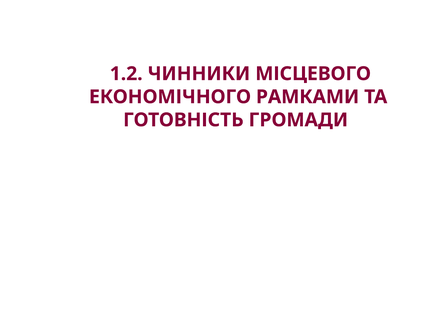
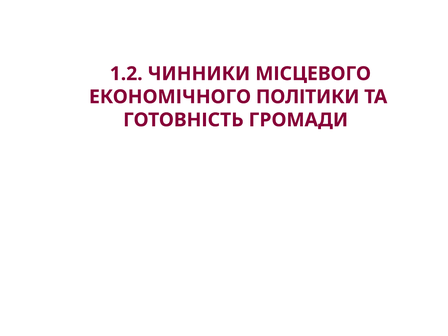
РАМКАМИ: РАМКАМИ -> ПОЛІТИКИ (308, 97)
